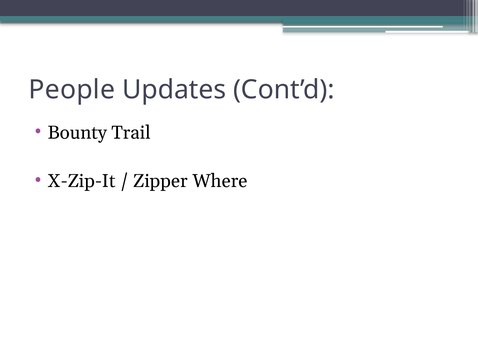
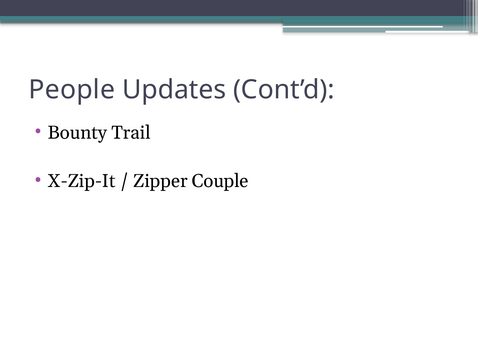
Where: Where -> Couple (220, 181)
